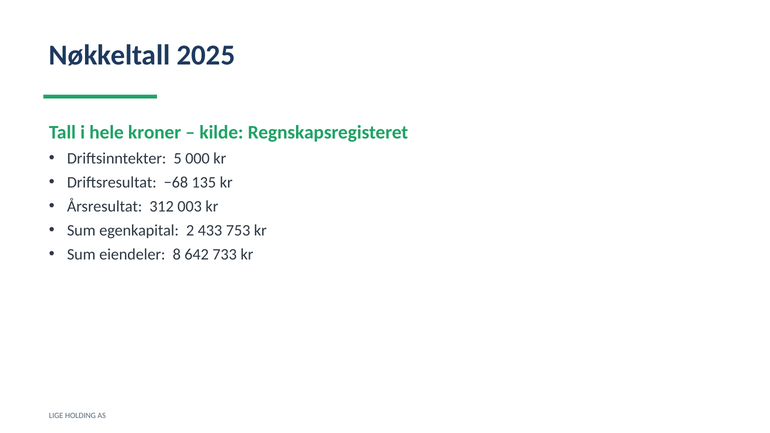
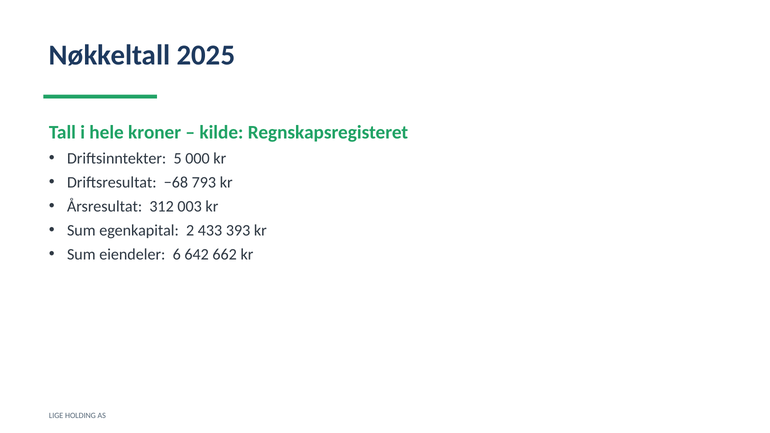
135: 135 -> 793 (204, 182)
753: 753 -> 393 (238, 231)
8: 8 -> 6 (177, 255)
733: 733 -> 662 (225, 255)
